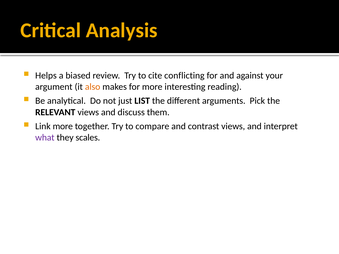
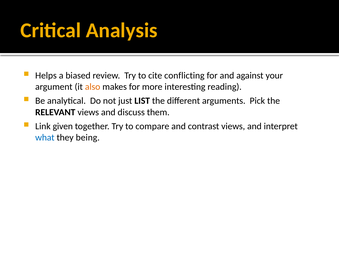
Link more: more -> given (63, 126)
what colour: purple -> blue (45, 138)
scales: scales -> being (88, 138)
